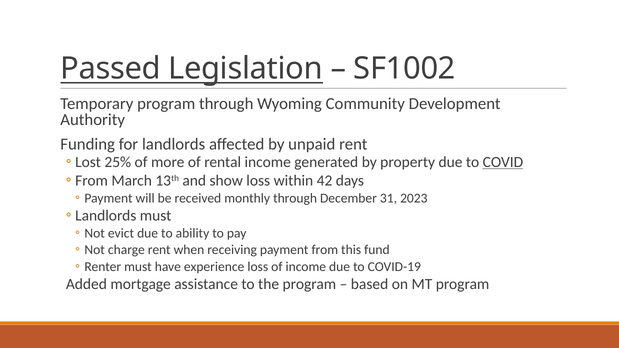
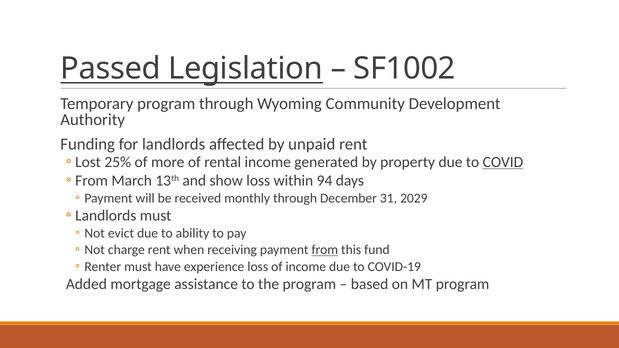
42: 42 -> 94 (325, 181)
2023: 2023 -> 2029 (414, 198)
from underline: none -> present (325, 250)
